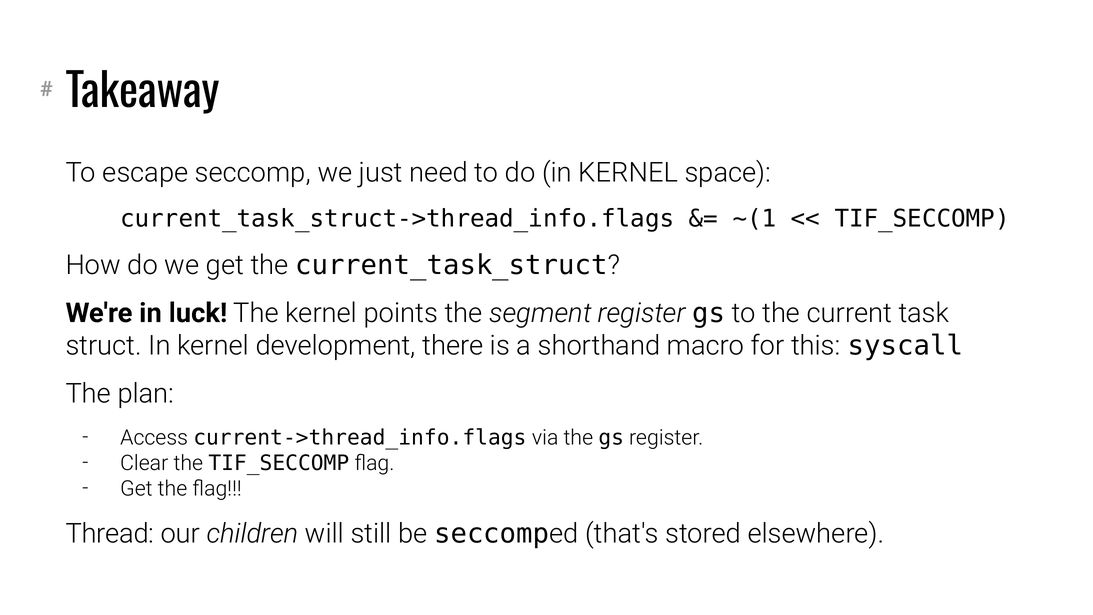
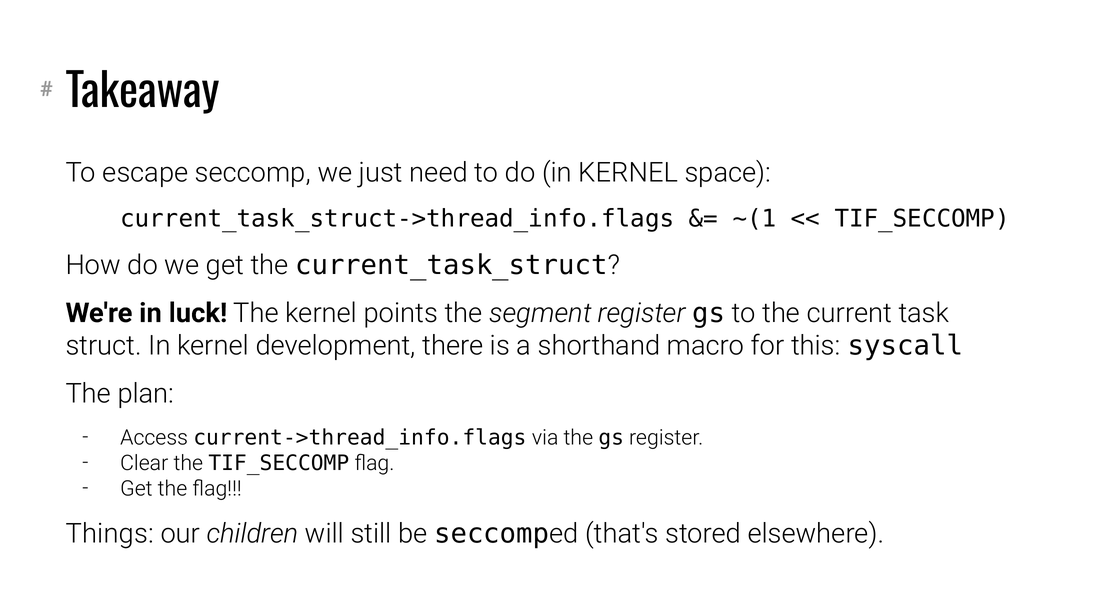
Thread: Thread -> Things (110, 533)
